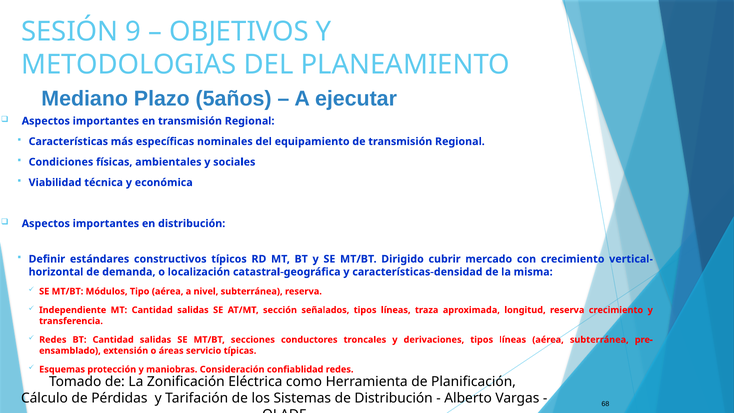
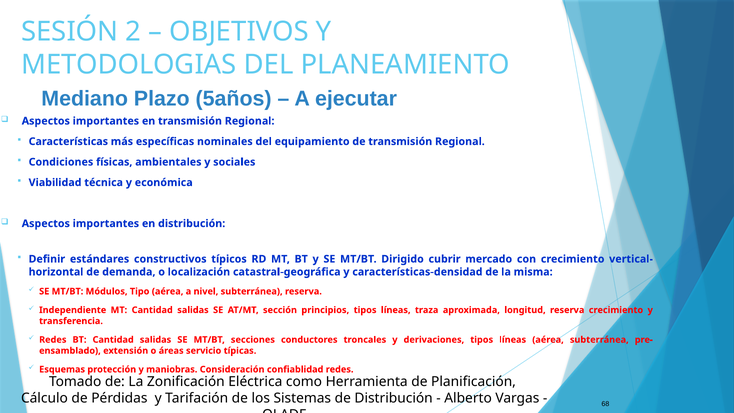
9: 9 -> 2 (133, 32)
señalados: señalados -> principios (325, 310)
